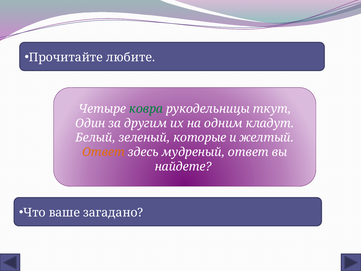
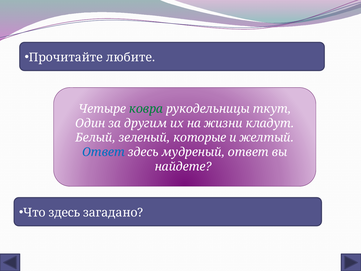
одним: одним -> жизни (223, 123)
Ответ colour: orange -> blue (103, 152)
Что ваше: ваше -> здесь (64, 212)
